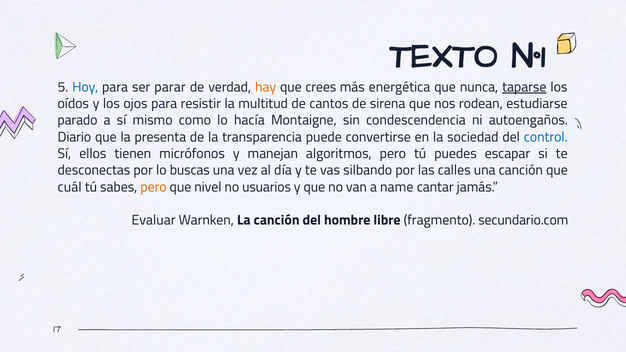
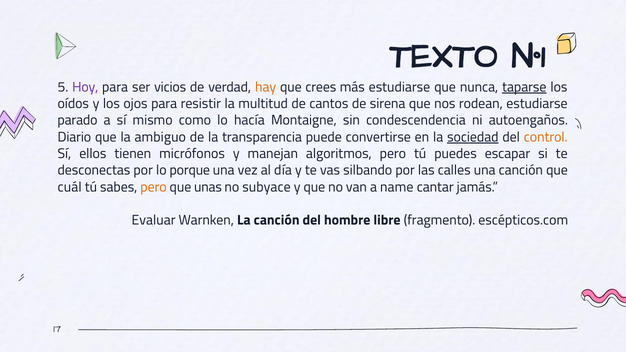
Hoy colour: blue -> purple (85, 87)
parar: parar -> vicios (170, 87)
más energética: energética -> estudiarse (399, 87)
presenta: presenta -> ambiguo (160, 137)
sociedad underline: none -> present (473, 137)
control colour: blue -> orange (546, 137)
buscas: buscas -> porque (190, 170)
nivel: nivel -> unas (208, 187)
usuarios: usuarios -> subyace (266, 187)
secundario.com: secundario.com -> escépticos.com (523, 220)
